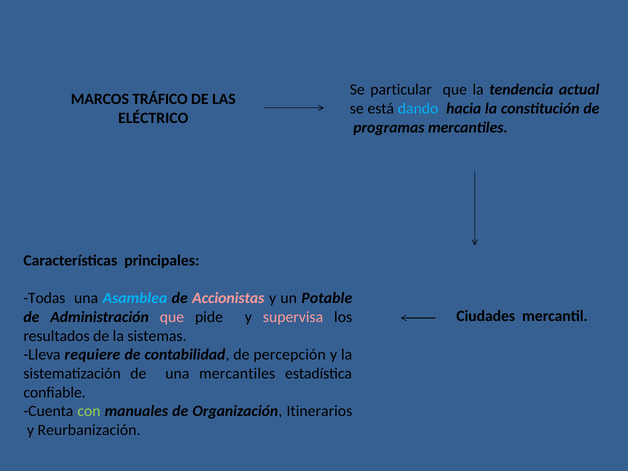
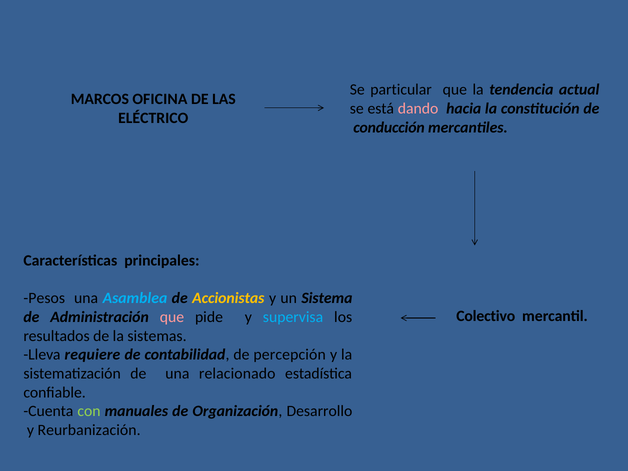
TRÁFICO: TRÁFICO -> OFICINA (160, 99)
dando colour: light blue -> pink (418, 109)
programas: programas -> conducción (389, 127)
Todas: Todas -> Pesos (44, 298)
Accionistas colour: pink -> yellow (228, 298)
Potable: Potable -> Sistema (327, 298)
Ciudades: Ciudades -> Colectivo (486, 316)
supervisa colour: pink -> light blue (293, 317)
una mercantiles: mercantiles -> relacionado (237, 374)
Itinerarios: Itinerarios -> Desarrollo (319, 411)
